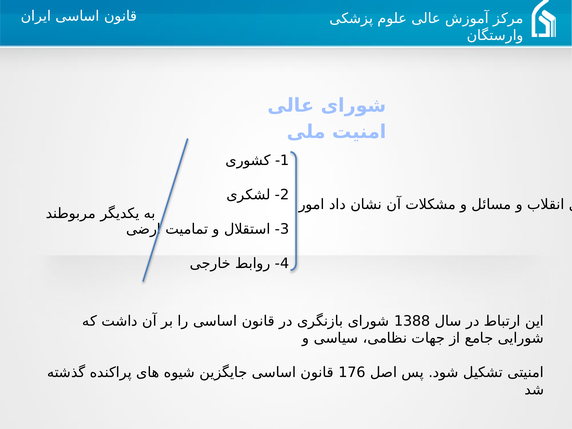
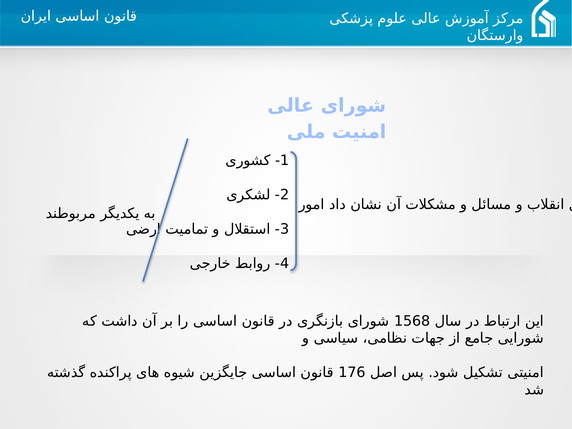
1388: 1388 -> 1568 (412, 321)
